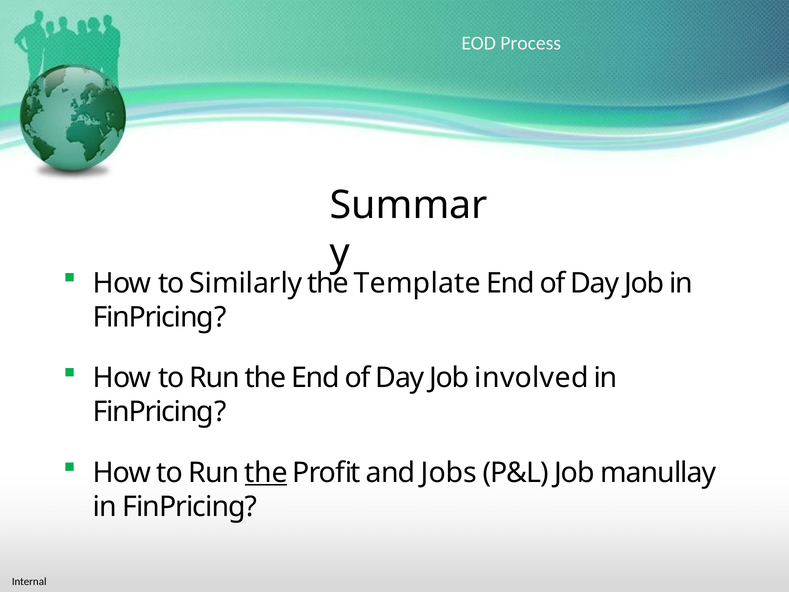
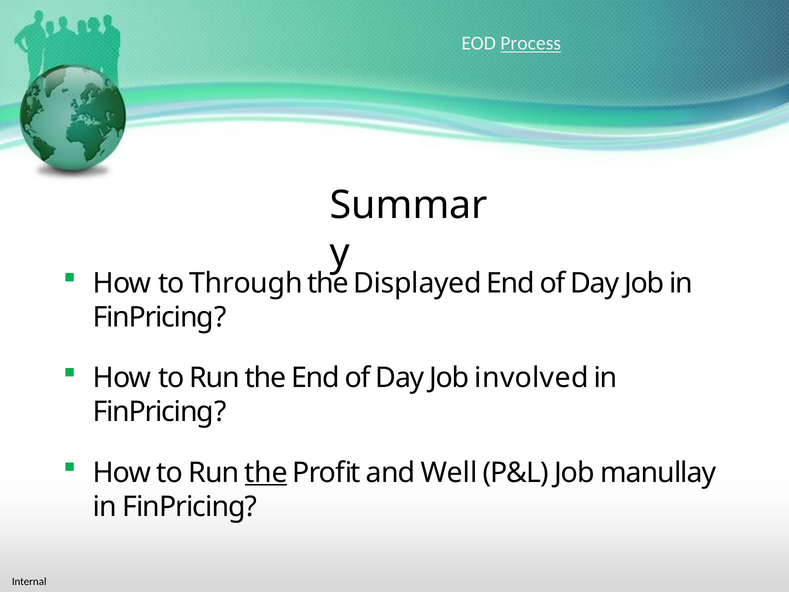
Process underline: none -> present (531, 43)
Similarly: Similarly -> Through (246, 283)
Template: Template -> Displayed (418, 283)
Jobs: Jobs -> Well (449, 472)
